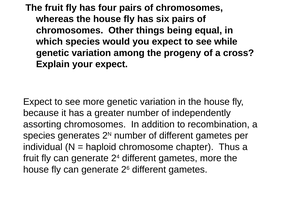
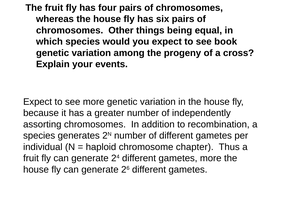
while: while -> book (226, 42)
your expect: expect -> events (112, 64)
